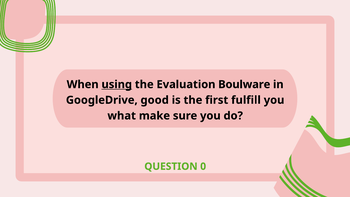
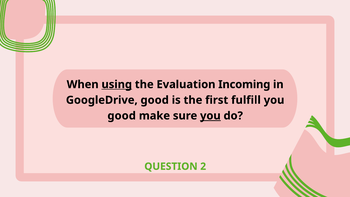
Boulware: Boulware -> Incoming (244, 84)
what: what -> good (122, 116)
you underline: none -> present (210, 116)
0: 0 -> 2 (203, 166)
